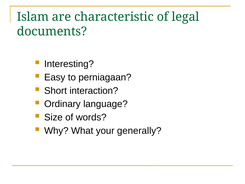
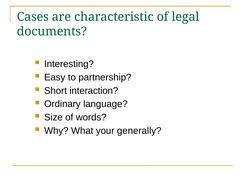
Islam: Islam -> Cases (33, 17)
perniagaan: perniagaan -> partnership (105, 77)
